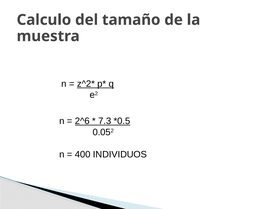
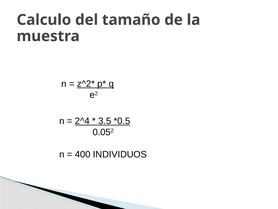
2^6: 2^6 -> 2^4 (82, 121)
7.3: 7.3 -> 3.5 (105, 121)
